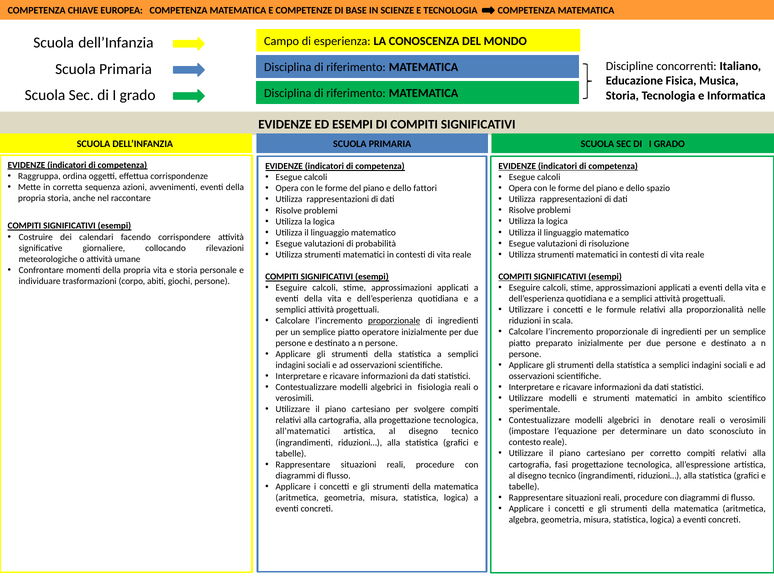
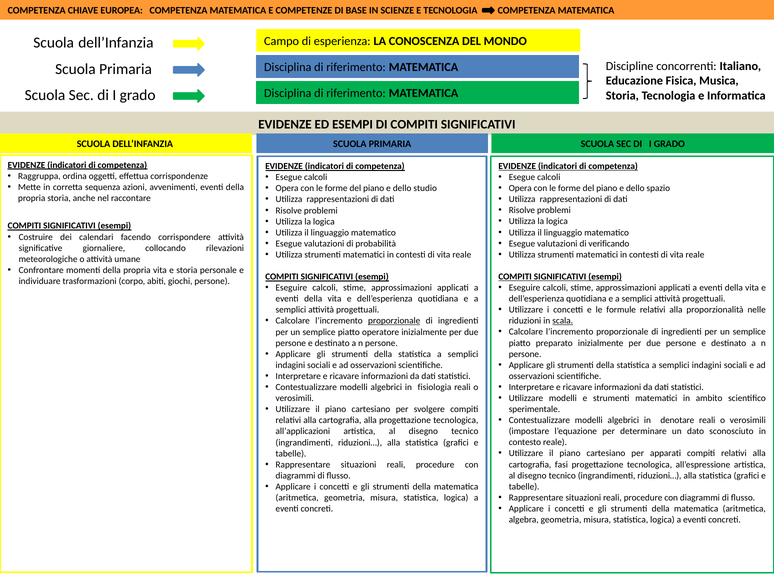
fattori: fattori -> studio (425, 189)
risoluzione: risoluzione -> verificando (609, 244)
scala underline: none -> present (563, 321)
all’matematici: all’matematici -> all’applicazioni (303, 432)
corretto: corretto -> apparati (666, 454)
